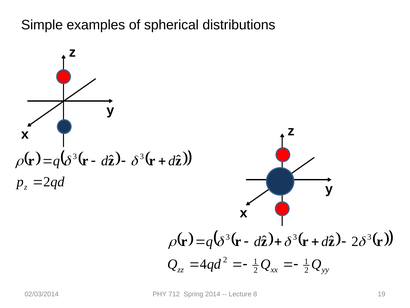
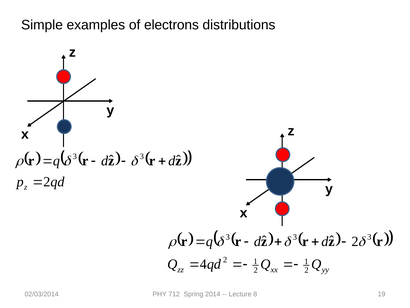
spherical: spherical -> electrons (171, 25)
